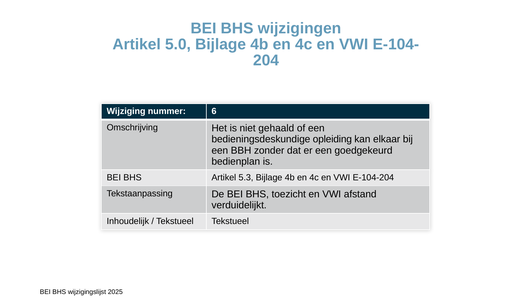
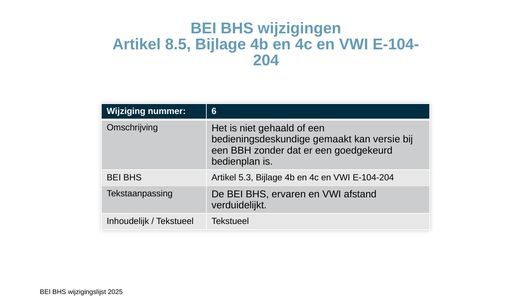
5.0: 5.0 -> 8.5 (178, 44)
opleiding: opleiding -> gemaakt (332, 139)
elkaar: elkaar -> versie (387, 139)
toezicht: toezicht -> ervaren (289, 194)
